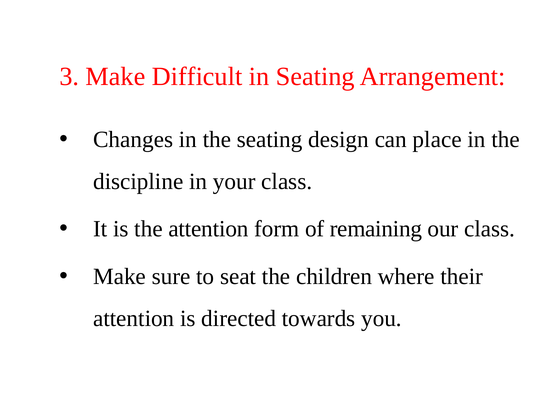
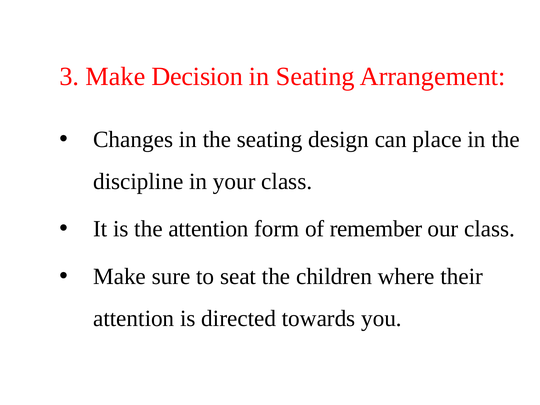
Difficult: Difficult -> Decision (197, 77)
remaining: remaining -> remember (376, 229)
